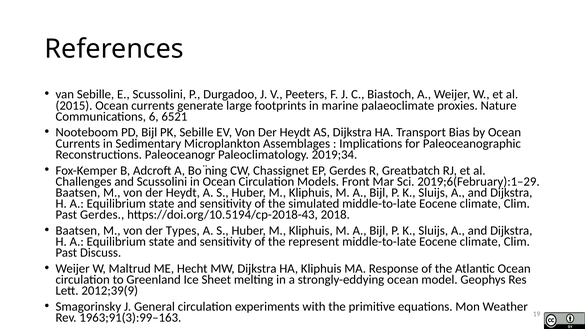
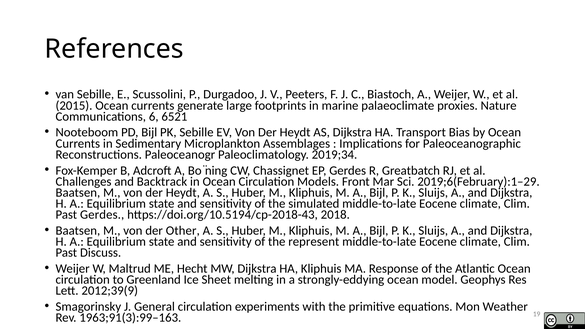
and Scussolini: Scussolini -> Backtrack (162, 182)
Types: Types -> Other (183, 231)
